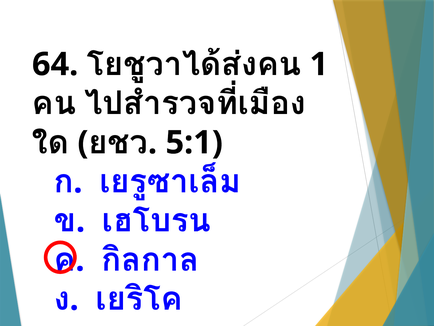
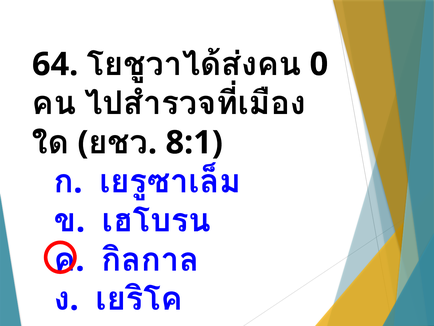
1: 1 -> 0 (319, 64)
5:1: 5:1 -> 8:1 (194, 142)
